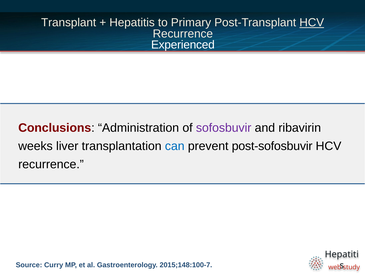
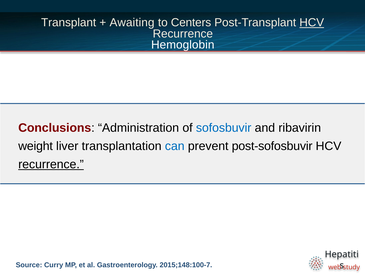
Hepatitis: Hepatitis -> Awaiting (132, 22)
Primary: Primary -> Centers (191, 22)
Experienced: Experienced -> Hemoglobin (183, 45)
sofosbuvir colour: purple -> blue (224, 128)
weeks: weeks -> weight (36, 146)
recurrence underline: none -> present (51, 164)
